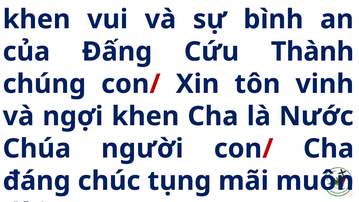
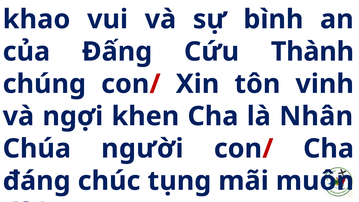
khen: khen -> khao (37, 19)
Nước: Nước -> Nhân (316, 116)
